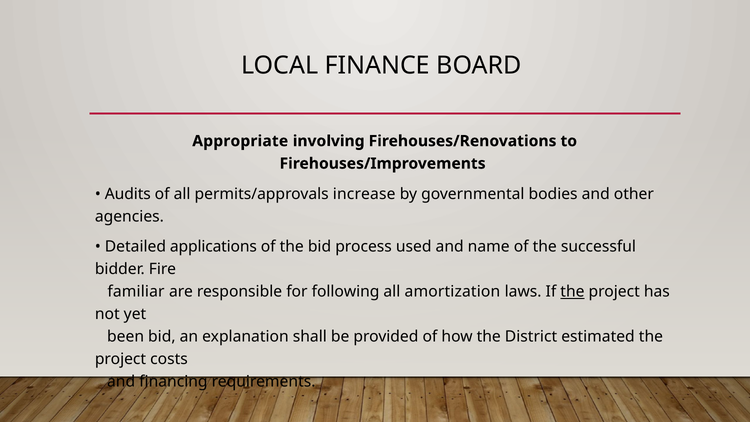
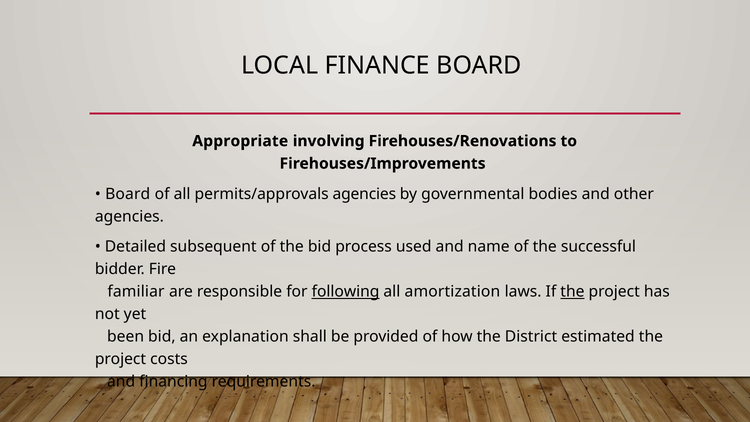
Audits: Audits -> Board (128, 194)
permits/approvals increase: increase -> agencies (364, 194)
applications: applications -> subsequent (213, 247)
following underline: none -> present (346, 292)
